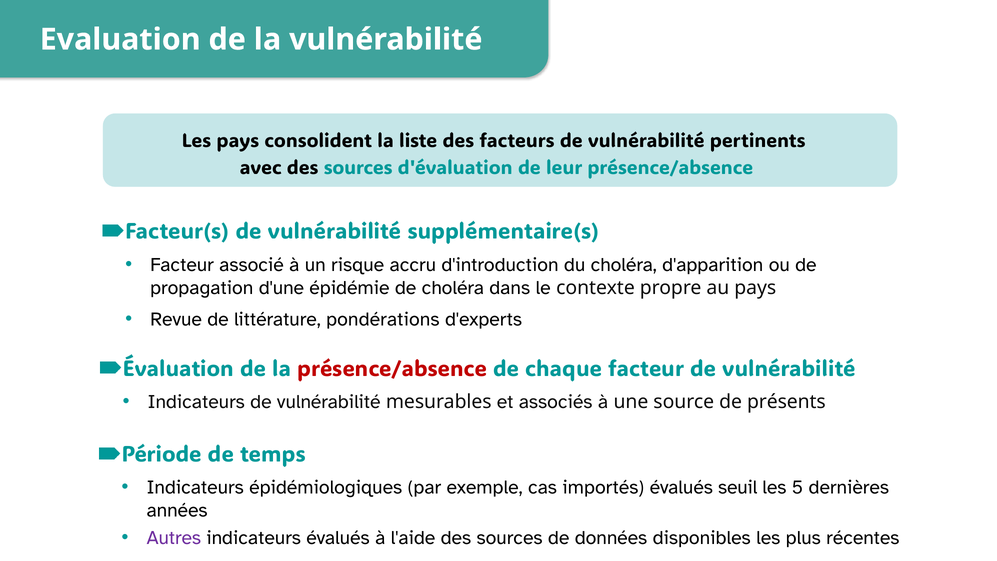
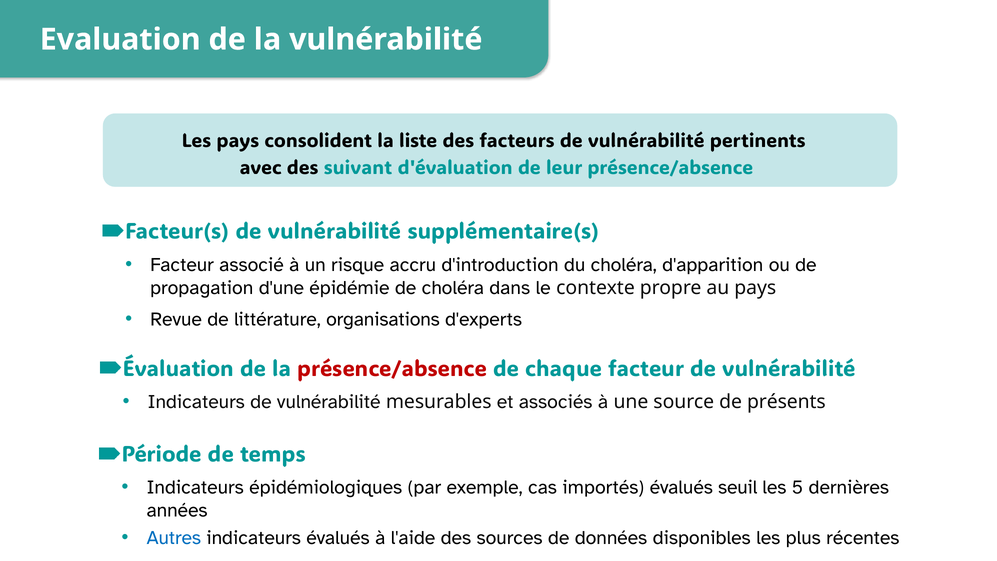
avec des sources: sources -> suivant (358, 168)
pondérations: pondérations -> organisations (383, 319)
Autres colour: purple -> blue (174, 538)
